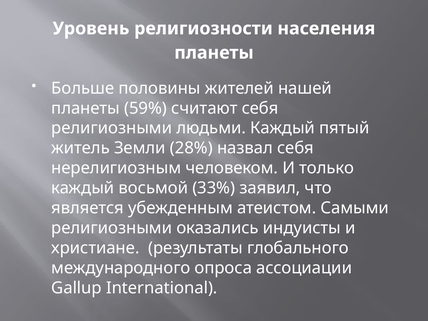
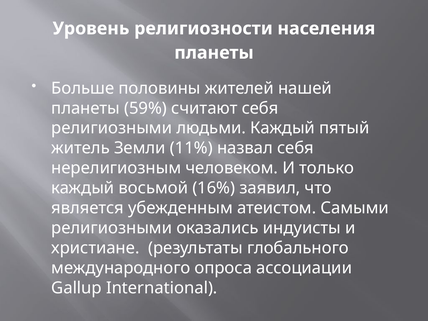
28%: 28% -> 11% (191, 148)
33%: 33% -> 16% (214, 188)
